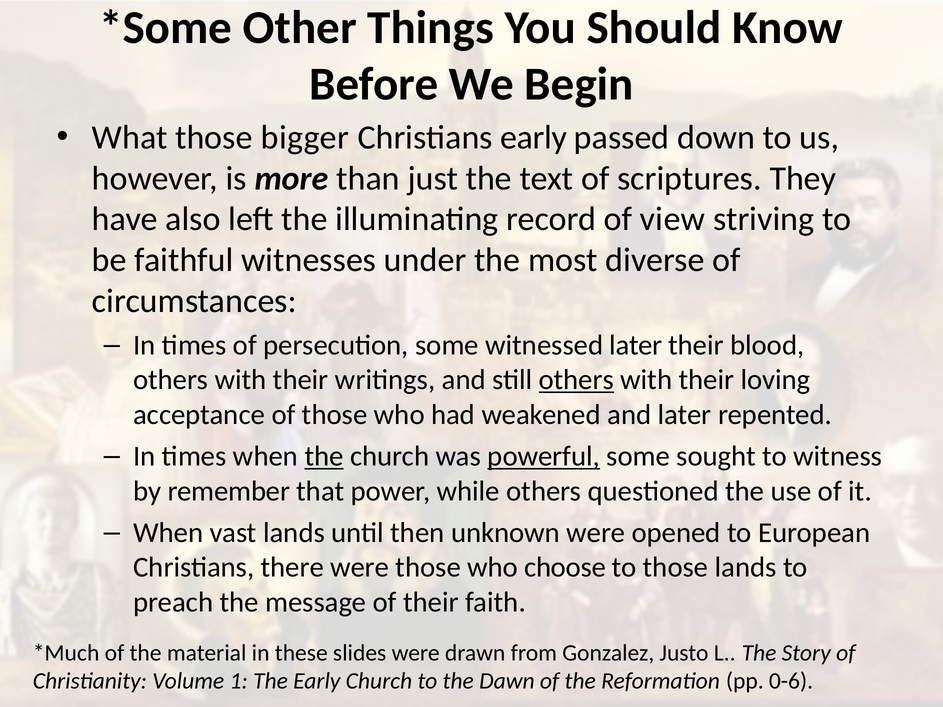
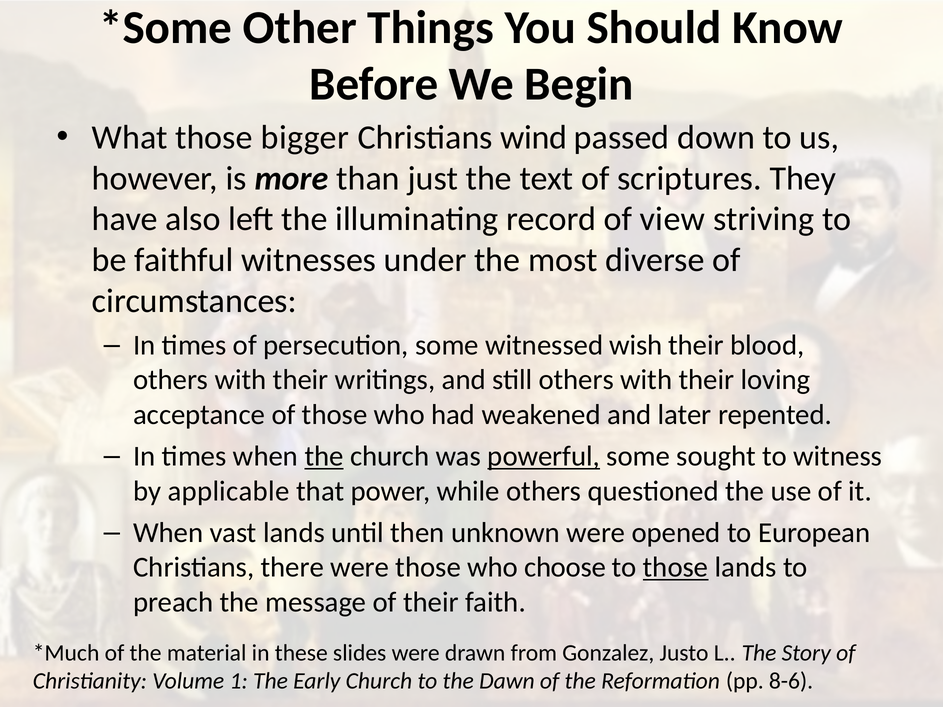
Christians early: early -> wind (534, 138)
witnessed later: later -> wish (636, 346)
others underline: present -> none (576, 380)
remember: remember -> applicable (229, 491)
those underline: none -> present (676, 568)
0-6: 0-6 -> 8-6 (791, 681)
